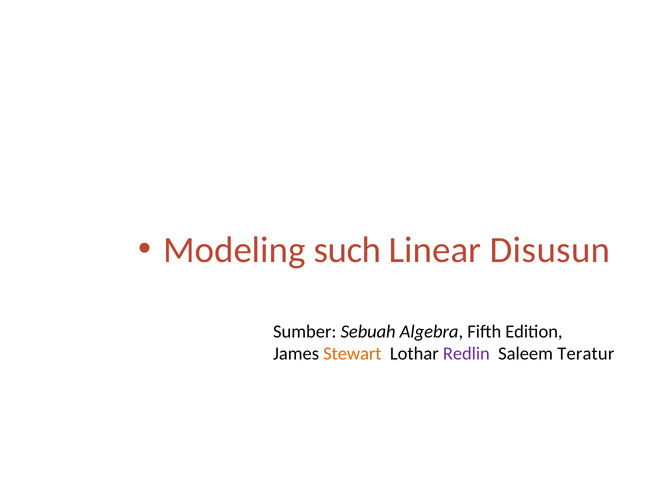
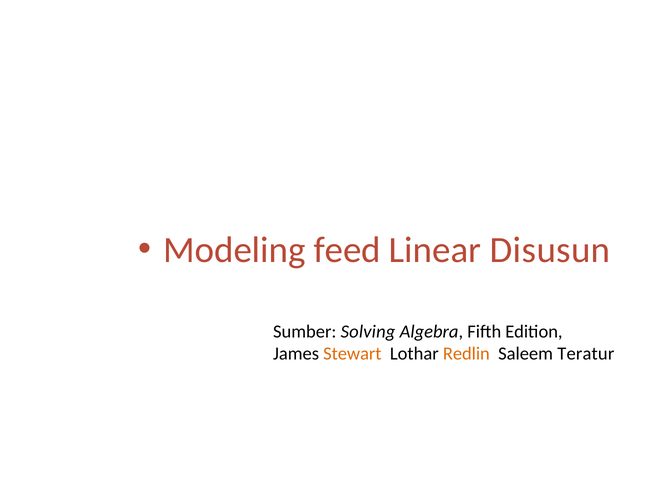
such: such -> feed (347, 250)
Sebuah: Sebuah -> Solving (368, 332)
Redlin colour: purple -> orange (466, 354)
